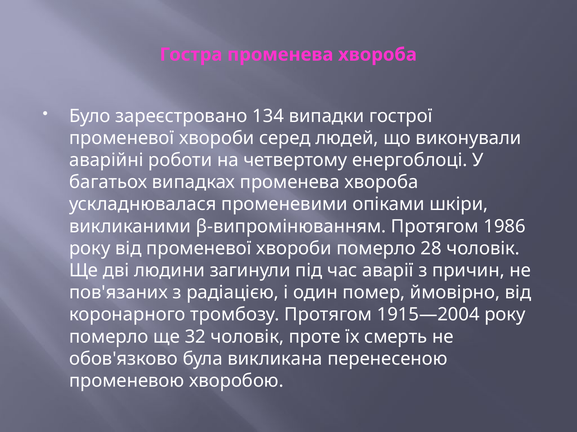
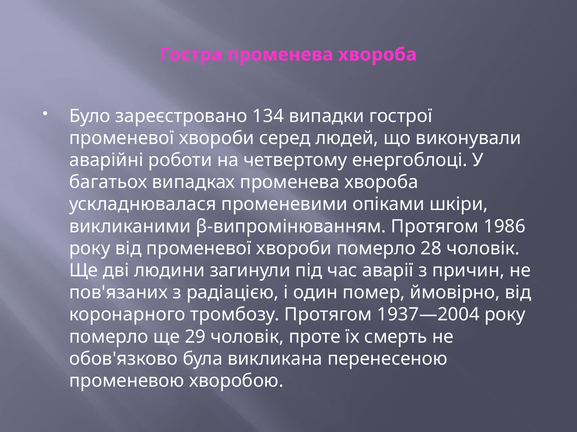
1915—2004: 1915—2004 -> 1937—2004 (428, 315)
32: 32 -> 29 (195, 337)
